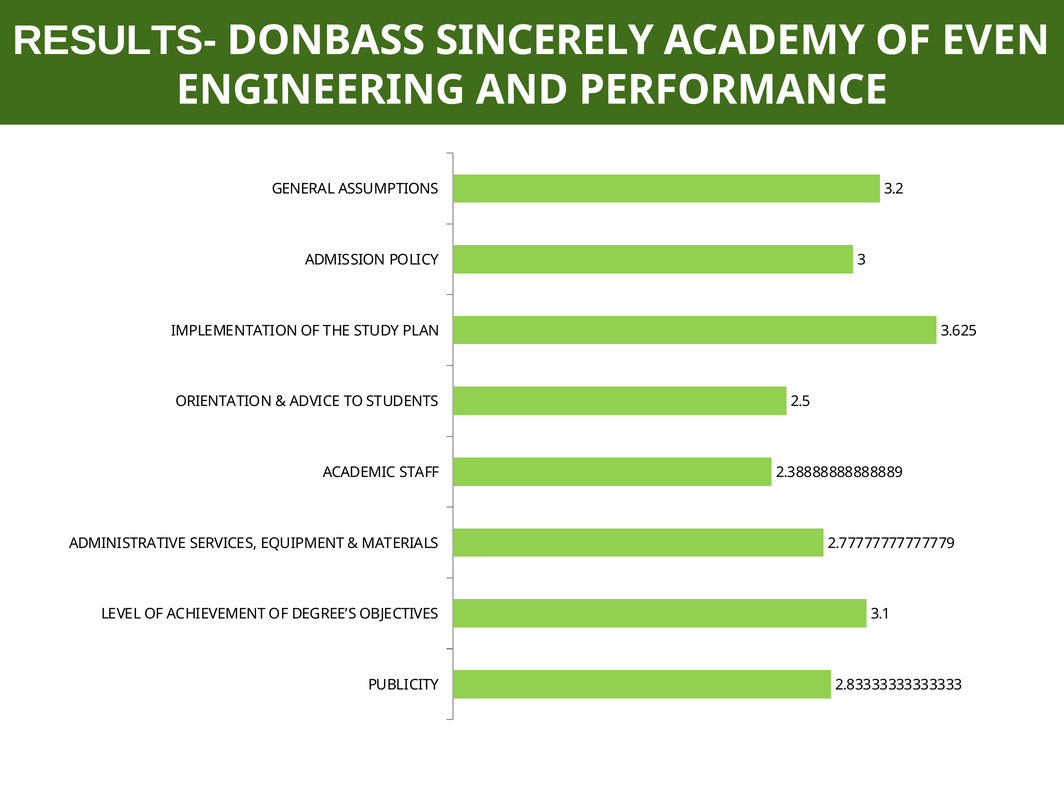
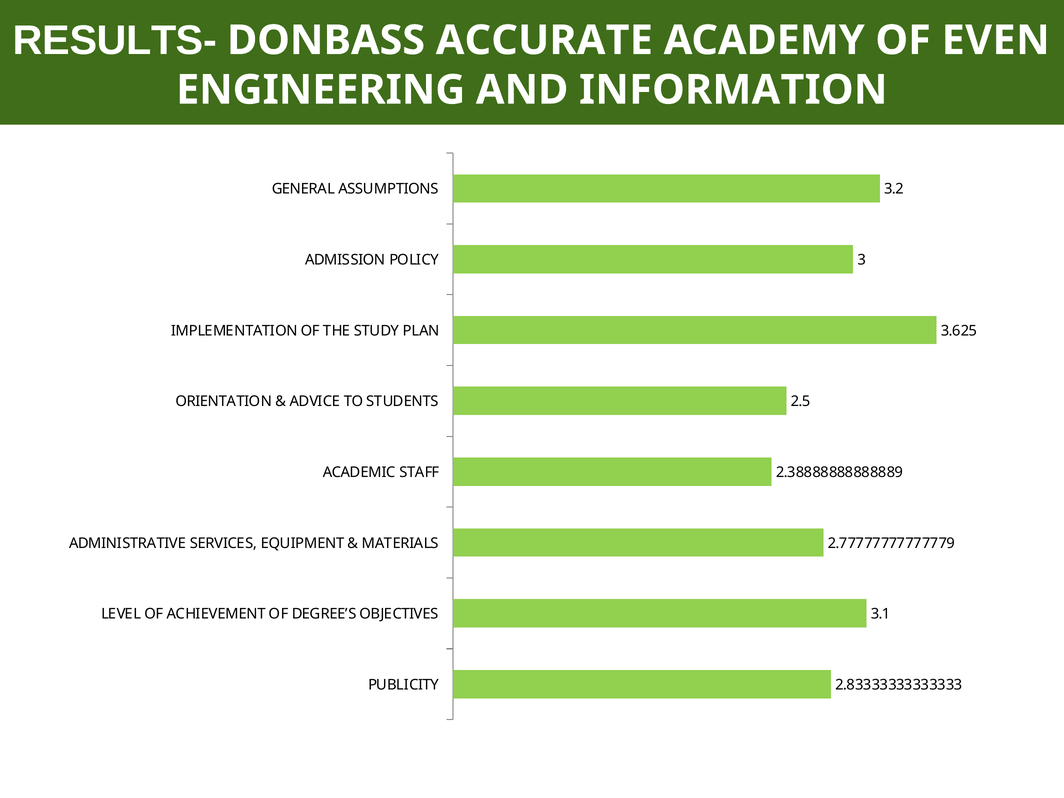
SINCERELY: SINCERELY -> ACCURATE (544, 40)
PERFORMANCE: PERFORMANCE -> INFORMATION (733, 90)
